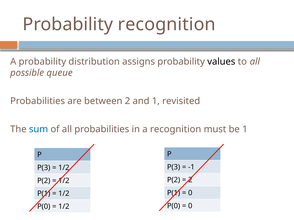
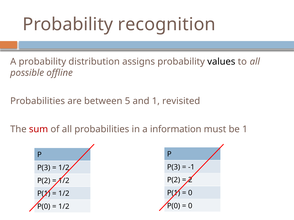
queue: queue -> offline (60, 73)
between 2: 2 -> 5 (127, 101)
sum colour: blue -> red (39, 130)
a recognition: recognition -> information (176, 130)
